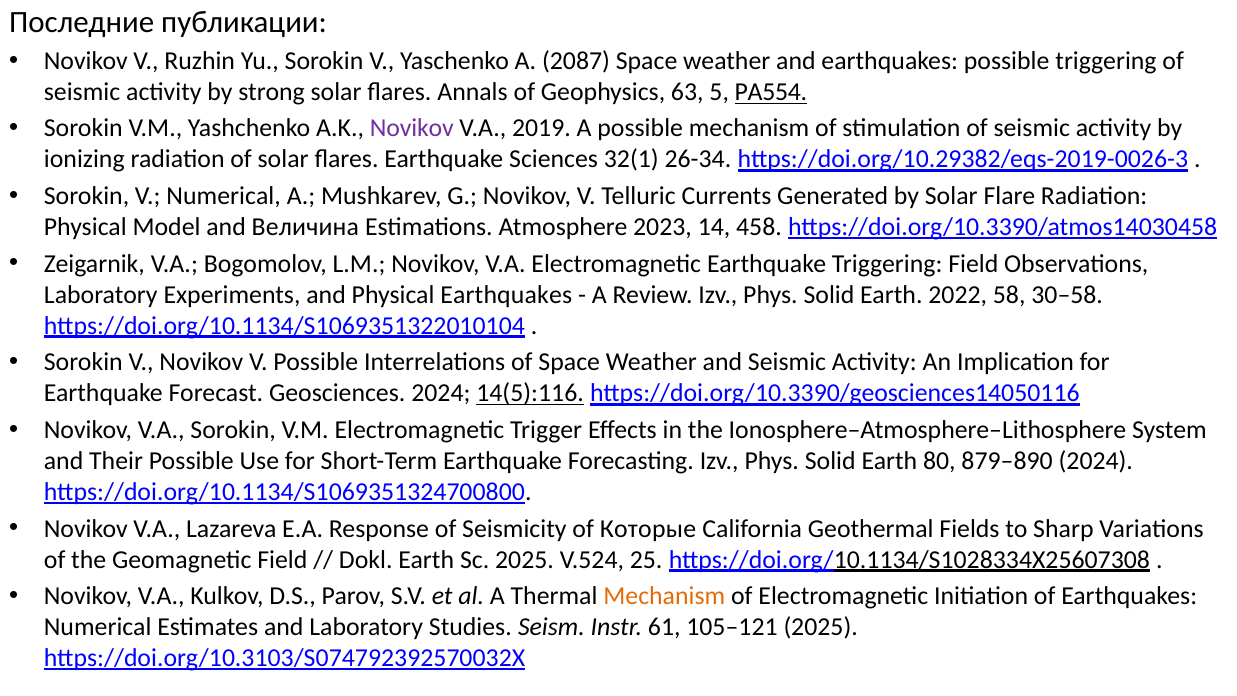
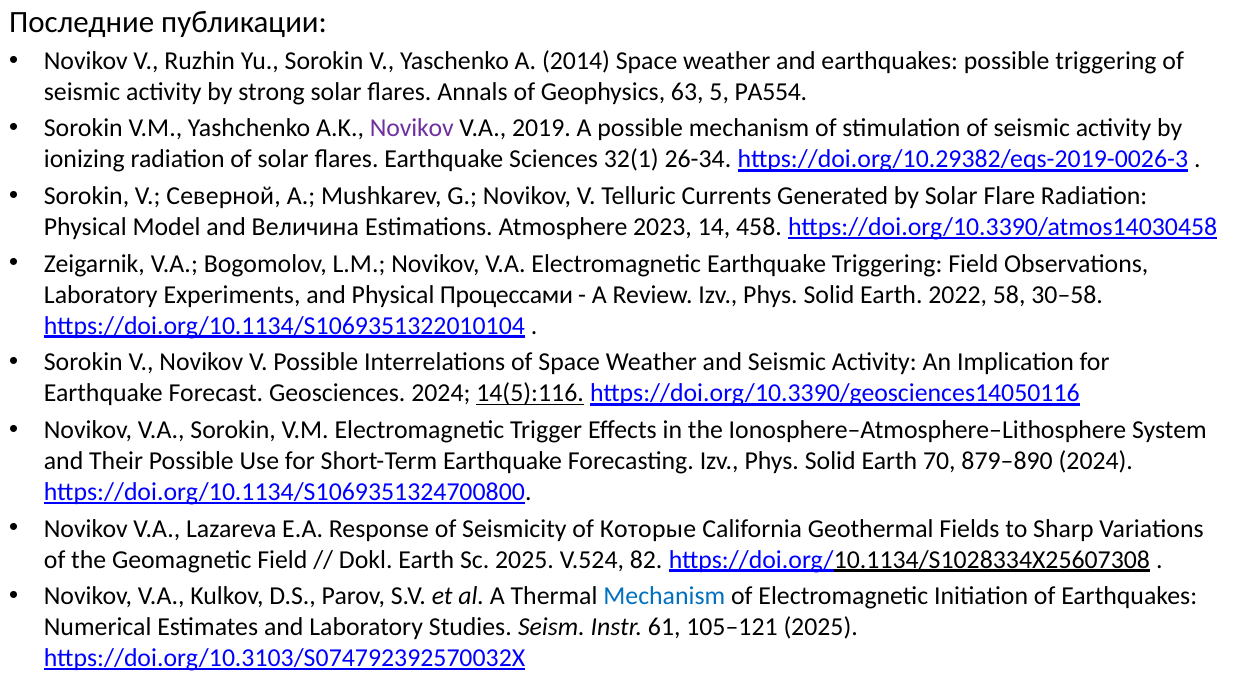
2087: 2087 -> 2014 (576, 61)
PA554 underline: present -> none (771, 92)
V Numerical: Numerical -> Северной (224, 196)
Physical Earthquakes: Earthquakes -> Процессами (506, 295)
80: 80 -> 70 (939, 461)
25: 25 -> 82 (646, 559)
Mechanism colour: orange -> blue (664, 596)
